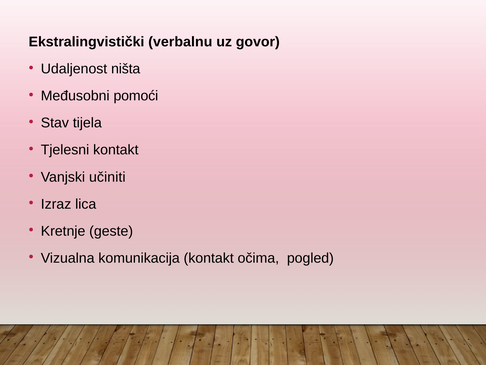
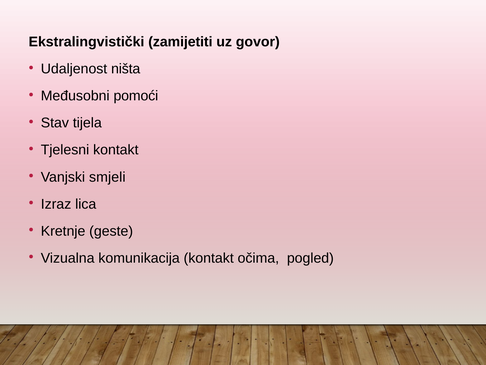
verbalnu: verbalnu -> zamijetiti (180, 42)
učiniti: učiniti -> smjeli (107, 177)
